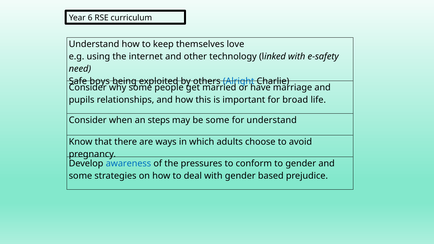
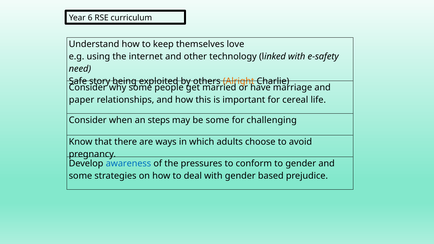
boys: boys -> story (100, 81)
Alright colour: blue -> orange (239, 81)
pupils: pupils -> paper (82, 100)
broad: broad -> cereal (295, 100)
for understand: understand -> challenging (272, 120)
